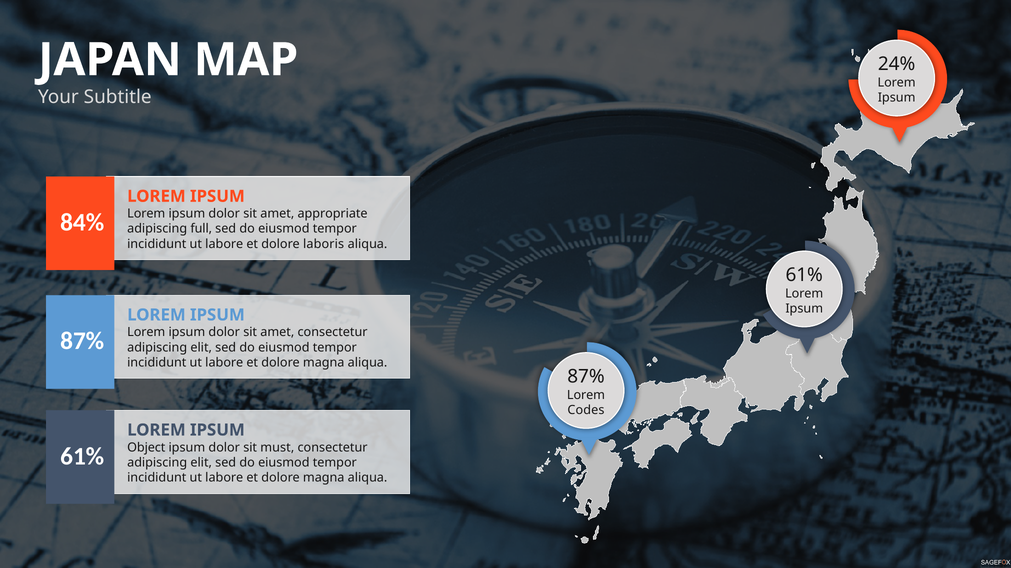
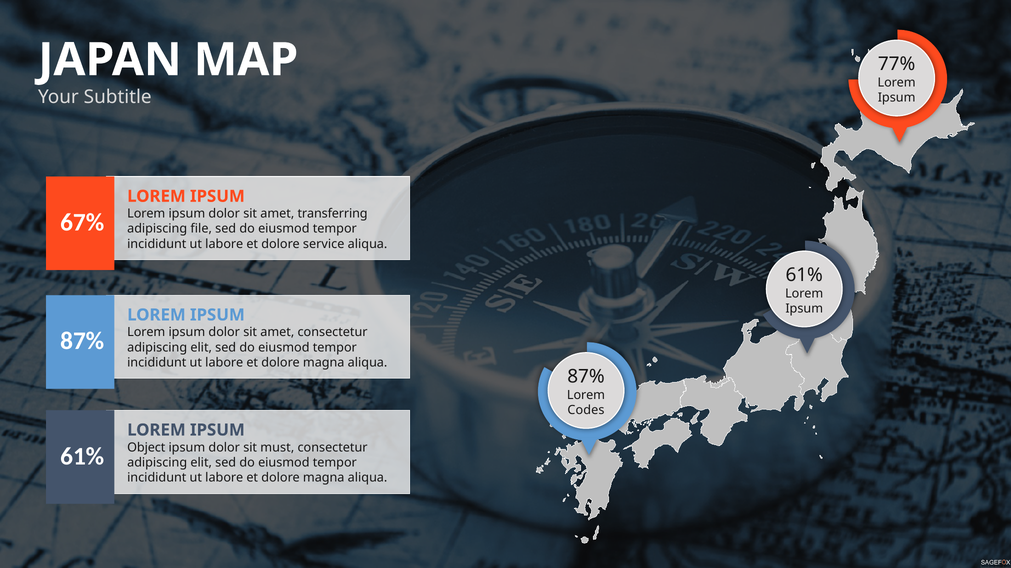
24%: 24% -> 77% (897, 64)
appropriate: appropriate -> transferring (333, 214)
84%: 84% -> 67% (82, 223)
full: full -> file (201, 229)
laboris: laboris -> service (324, 244)
